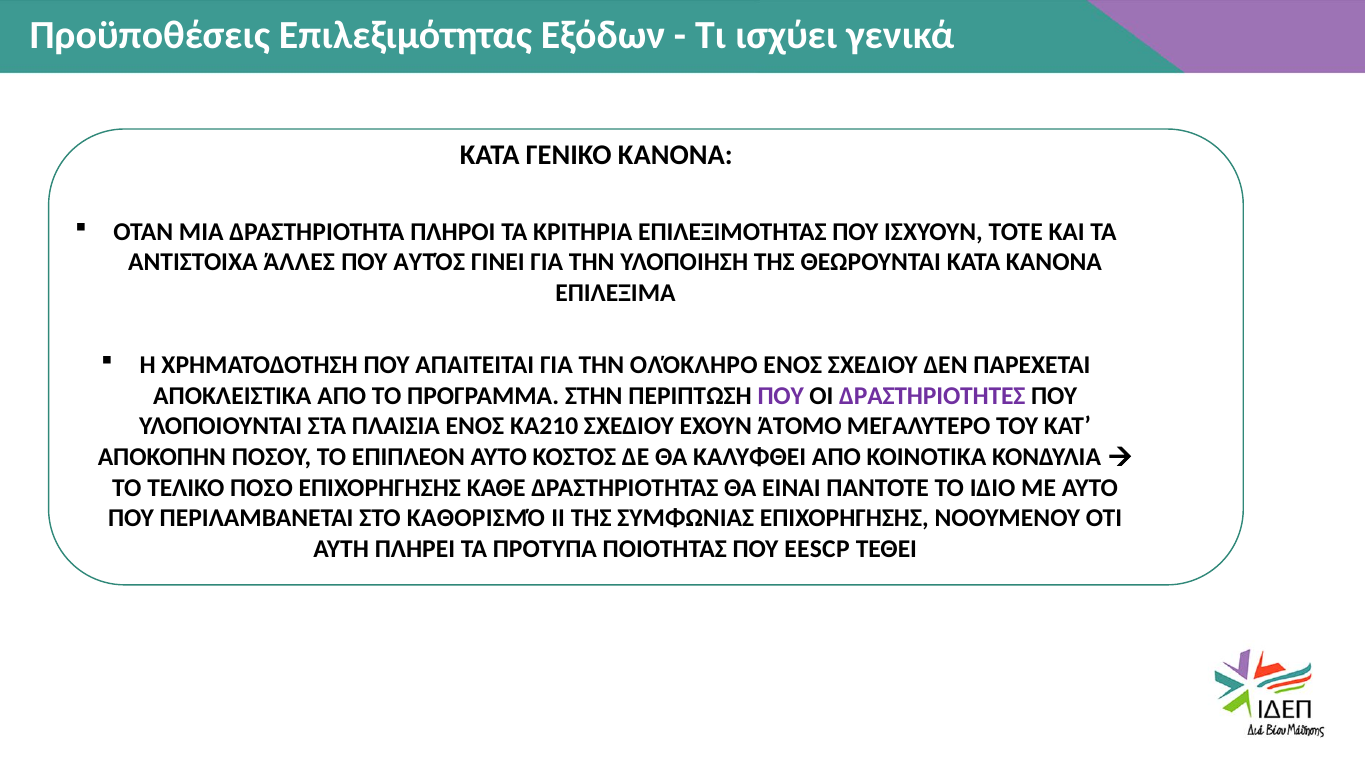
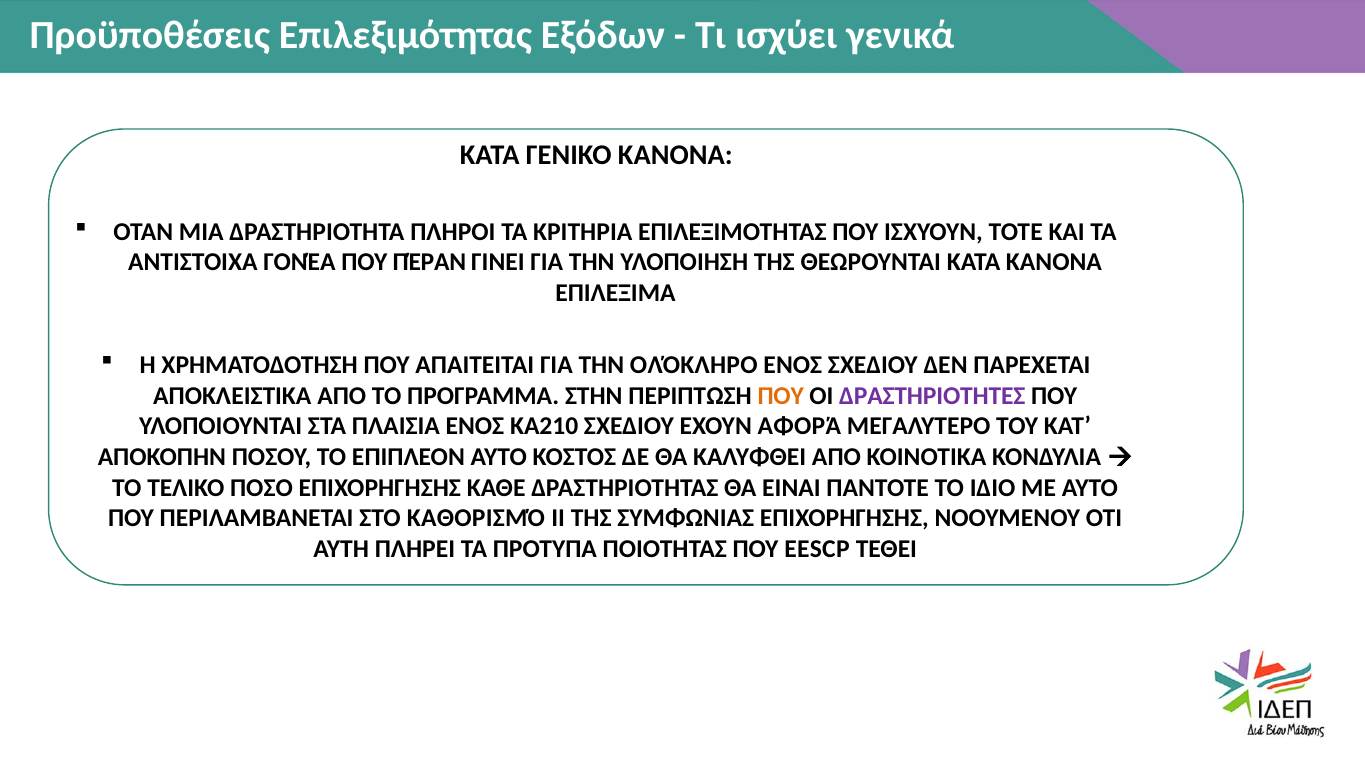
ΆΛΛΕΣ: ΆΛΛΕΣ -> ΓΟΝΈΑ (299, 262)
ΑΥΤΌΣ: ΑΥΤΌΣ -> ΠΈΡΑΝ (429, 262)
ΠΟΥ colour: purple -> orange (781, 396)
ΆΤΟΜΟ: ΆΤΟΜΟ -> ΑΦΟΡΆ (799, 426)
